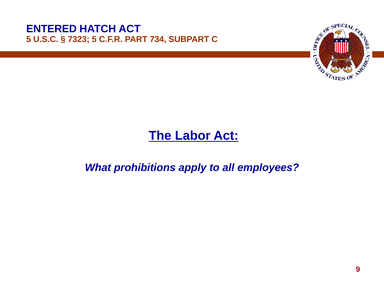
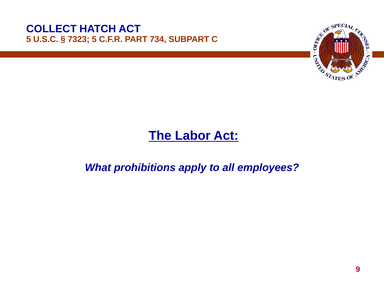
ENTERED: ENTERED -> COLLECT (51, 29)
